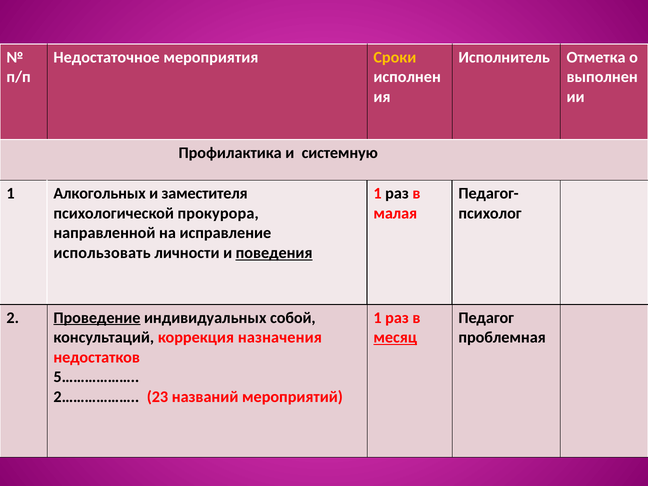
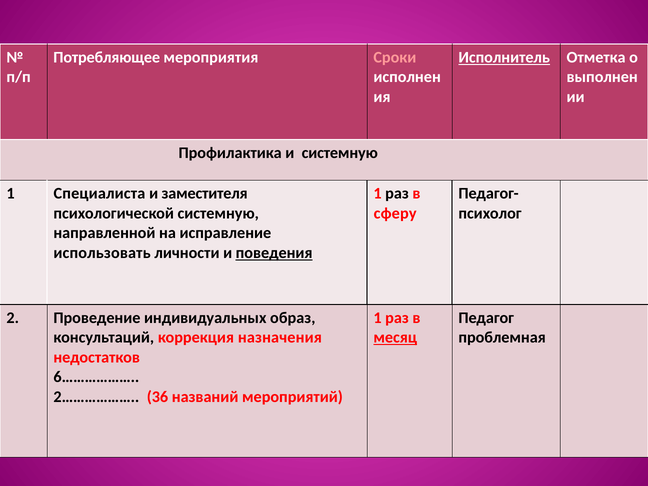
Недостаточное: Недостаточное -> Потребляющее (107, 57)
Сроки colour: yellow -> pink (395, 57)
Исполнитель underline: none -> present (504, 57)
Алкогольных: Алкогольных -> Специалиста (99, 194)
психологической прокурора: прокурора -> системную (218, 213)
малая: малая -> сферу (395, 213)
Проведение underline: present -> none (97, 318)
собой: собой -> образ (293, 318)
5………………: 5……………… -> 6……………… (96, 377)
23: 23 -> 36 (157, 397)
